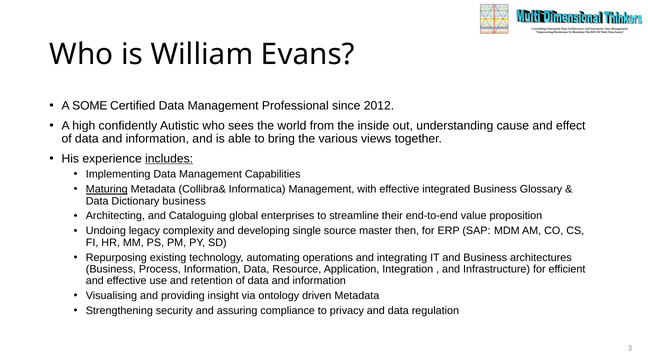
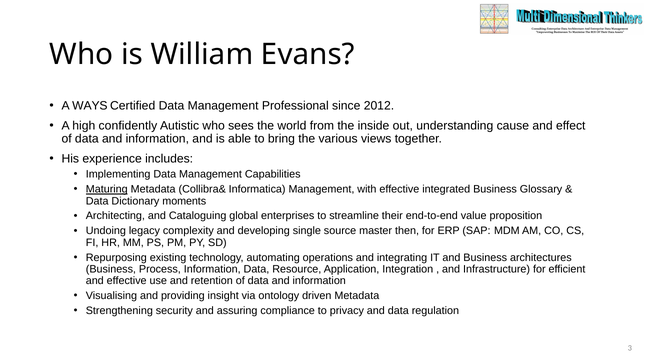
SOME: SOME -> WAYS (90, 106)
includes underline: present -> none (169, 159)
Dictionary business: business -> moments (184, 201)
